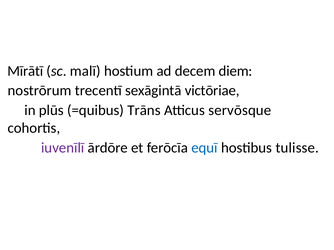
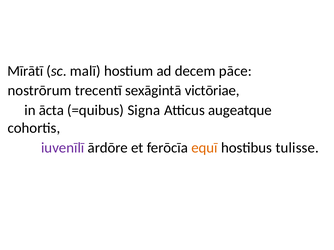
diem: diem -> pāce (235, 71)
plūs: plūs -> ācta (51, 110)
Trāns: Trāns -> Signa (144, 110)
servōsque: servōsque -> augeatque (240, 110)
equī colour: blue -> orange (204, 148)
